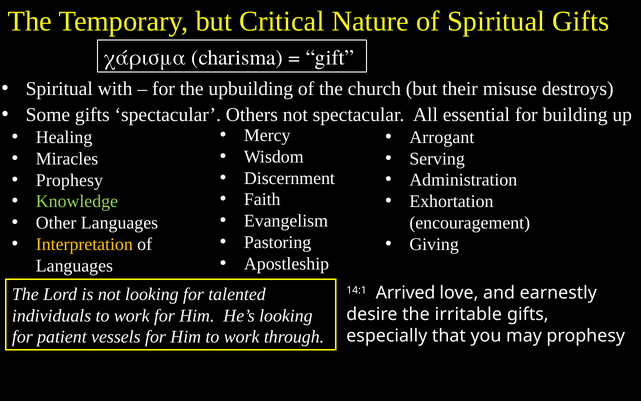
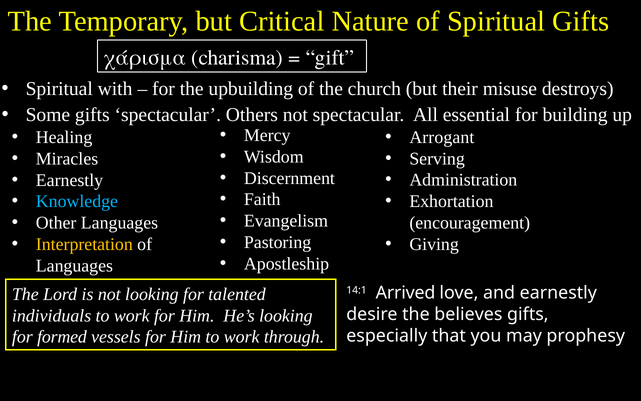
Prophesy: Prophesy -> Earnestly (70, 180)
Knowledge colour: light green -> light blue (77, 201)
irritable: irritable -> believes (468, 314)
patient: patient -> formed (62, 337)
